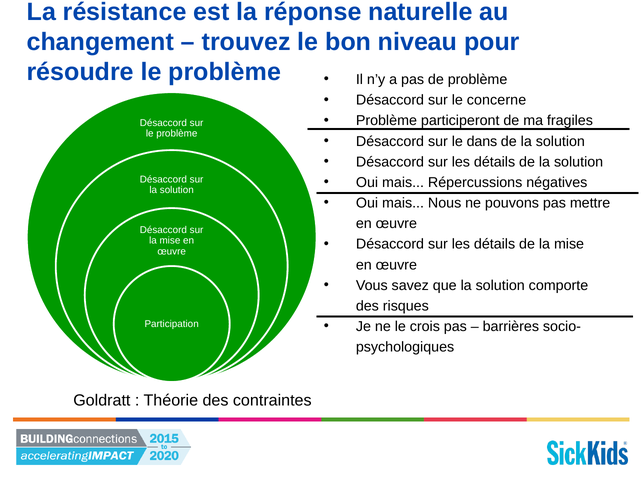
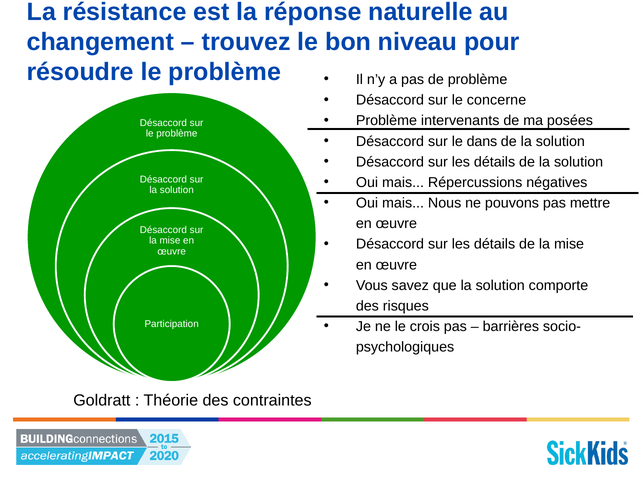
participeront: participeront -> intervenants (460, 121)
fragiles: fragiles -> posées (570, 121)
